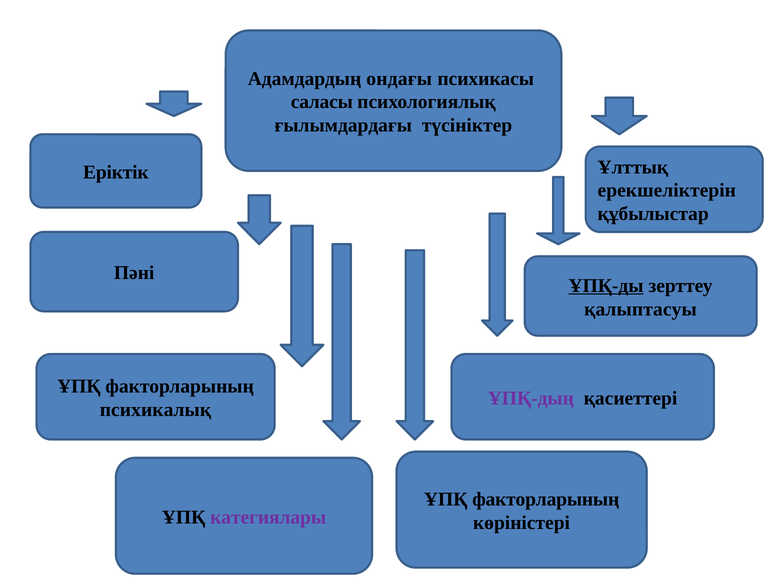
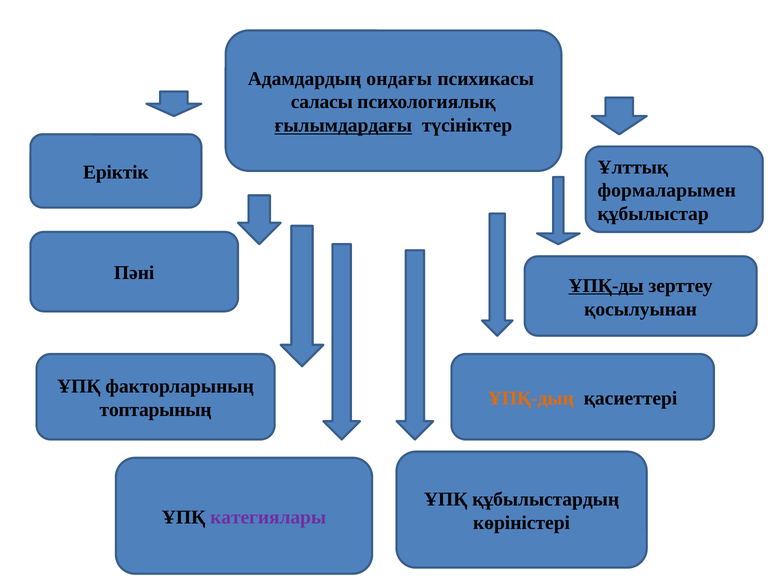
ғылымдардағы underline: none -> present (343, 125)
ерекшеліктерін: ерекшеліктерін -> формаларымен (667, 190)
қалыптасуы: қалыптасуы -> қосылуынан (641, 309)
ҰПҚ-дың colour: purple -> orange (531, 398)
психикалық: психикалық -> топтарының (156, 410)
факторларының: факторларының -> құбылыстардың (546, 499)
